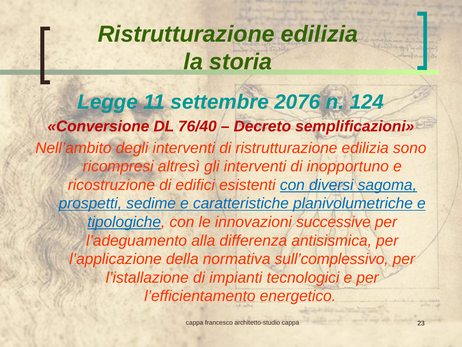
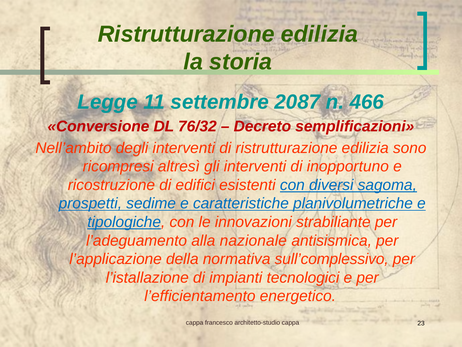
2076: 2076 -> 2087 (297, 102)
124: 124 -> 466 (367, 102)
76/40: 76/40 -> 76/32 (197, 126)
successive: successive -> strabiliante (333, 222)
differenza: differenza -> nazionale (253, 240)
